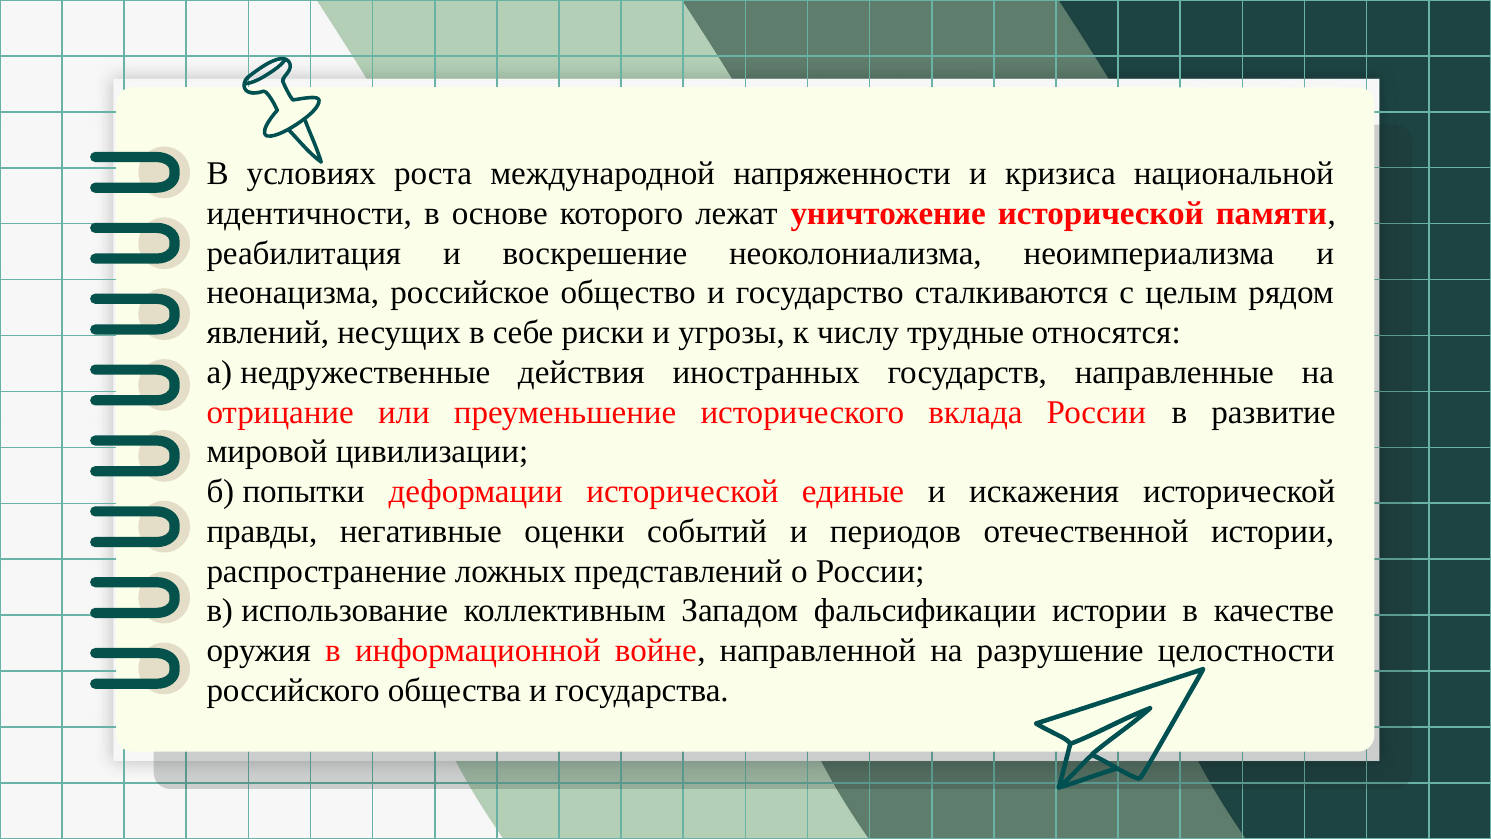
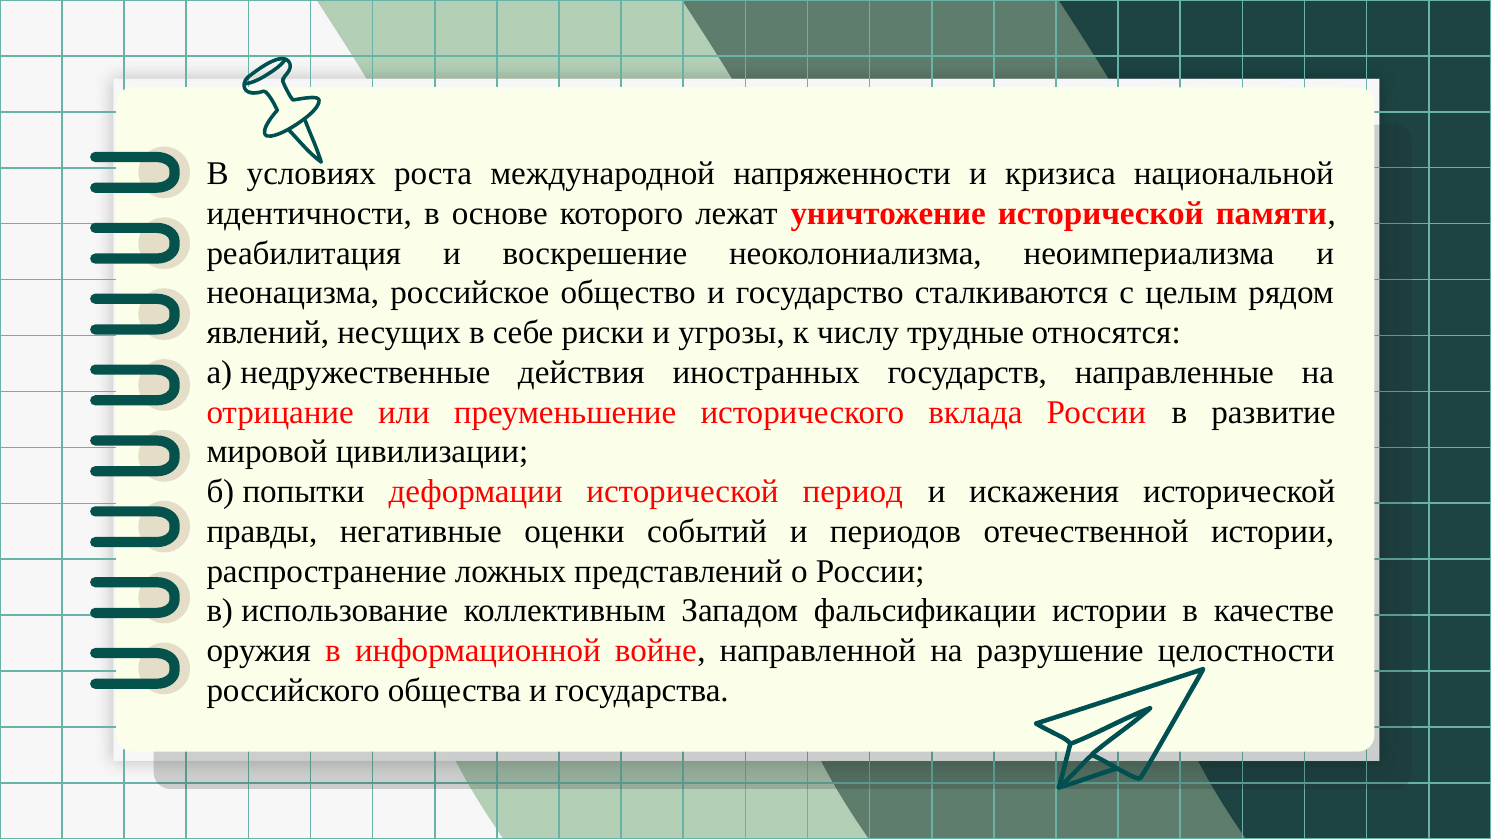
единые: единые -> период (853, 491)
